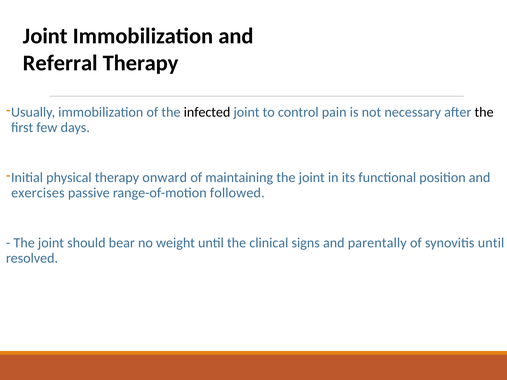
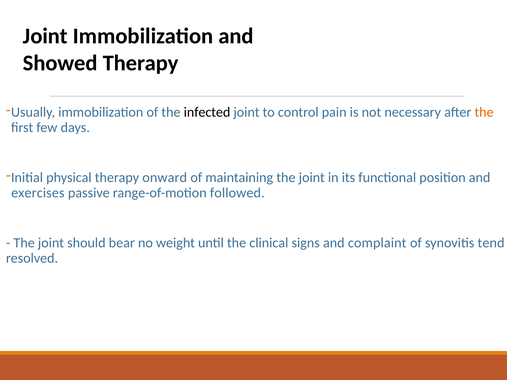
Referral: Referral -> Showed (60, 63)
the colour: black -> orange (484, 112)
parentally: parentally -> complaint (377, 243)
synovitis until: until -> tend (491, 243)
